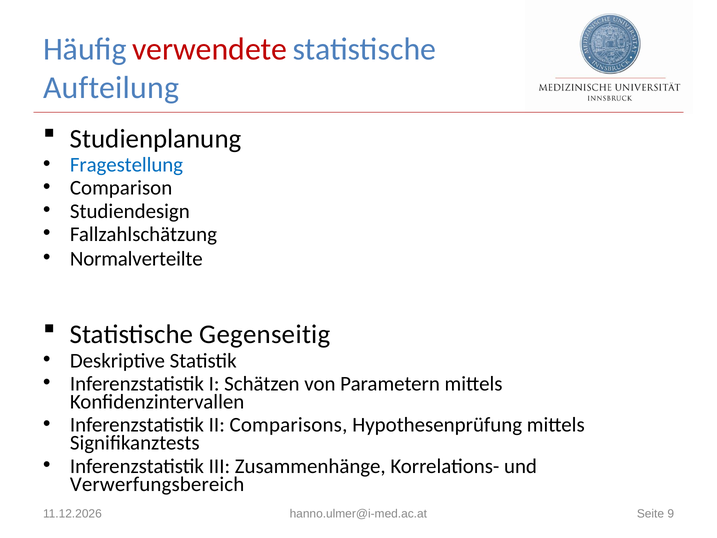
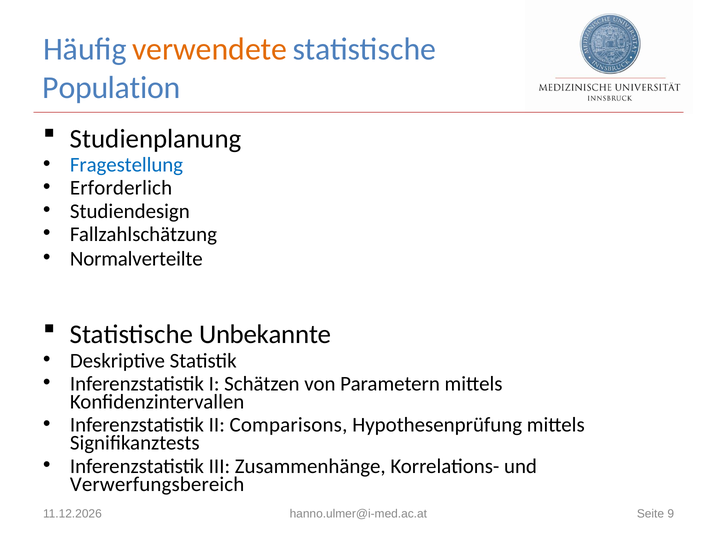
verwendete colour: red -> orange (210, 49)
Aufteilung: Aufteilung -> Population (111, 88)
Comparison: Comparison -> Erforderlich (121, 188)
Gegenseitig: Gegenseitig -> Unbekannte (265, 334)
